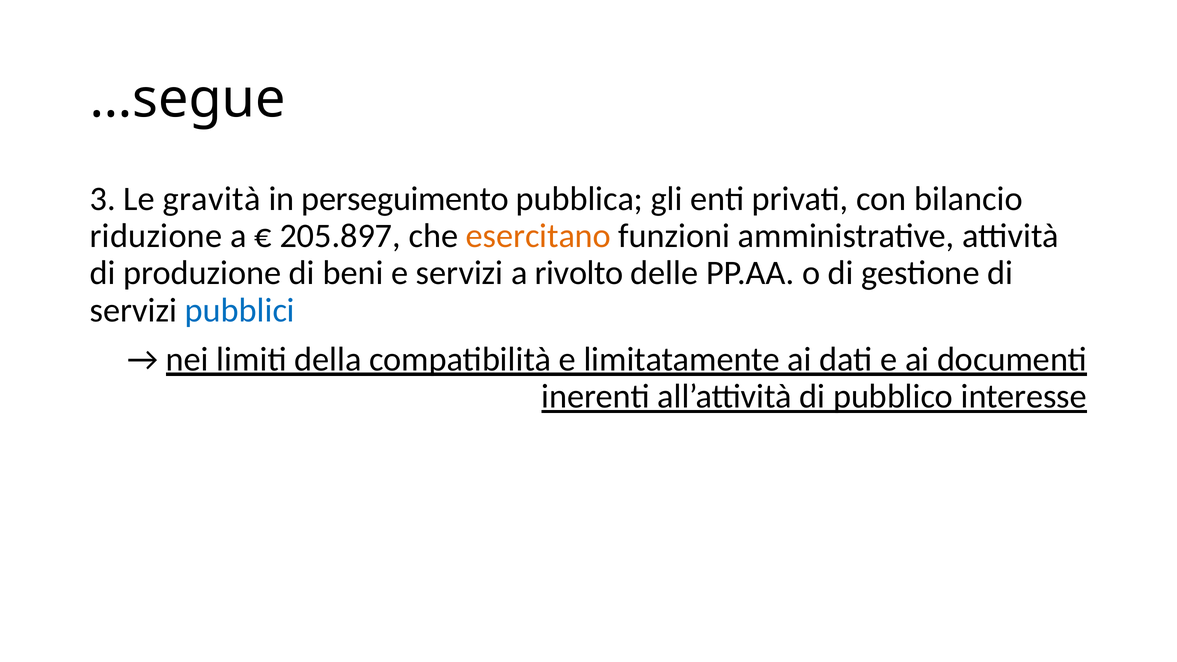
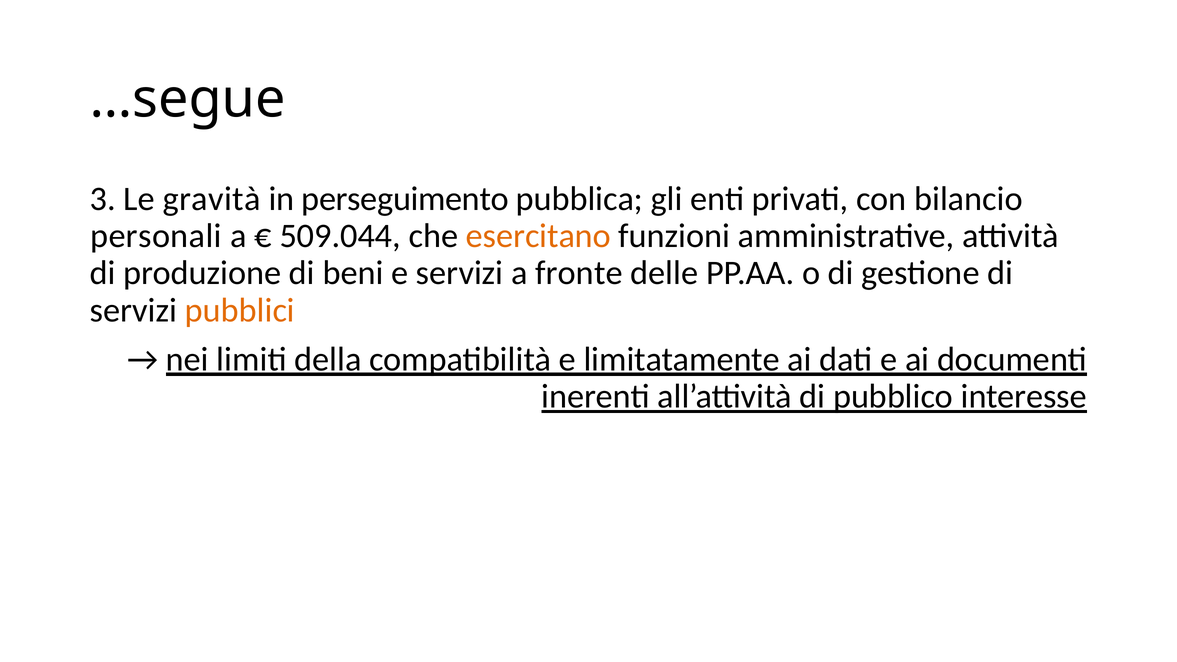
riduzione: riduzione -> personali (156, 236)
205.897: 205.897 -> 509.044 (340, 236)
rivolto: rivolto -> fronte (579, 273)
pubblici colour: blue -> orange (240, 310)
